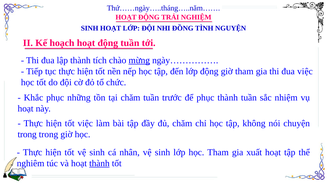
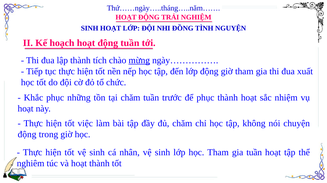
đua việc: việc -> xuất (305, 72)
thành tuần: tuần -> hoạt (249, 98)
trong: trong -> động (27, 135)
gia xuất: xuất -> tuần (254, 153)
thành underline: present -> none (99, 164)
